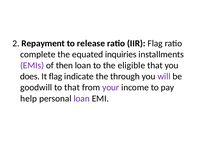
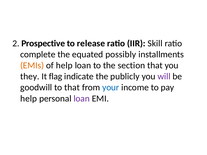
Repayment: Repayment -> Prospective (43, 43)
IIR Flag: Flag -> Skill (155, 43)
inquiries: inquiries -> possibly (121, 54)
EMIs colour: purple -> orange (32, 66)
of then: then -> help (64, 66)
eligible: eligible -> section (131, 66)
does: does -> they (30, 77)
through: through -> publicly (125, 77)
your colour: purple -> blue (111, 88)
